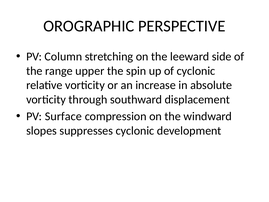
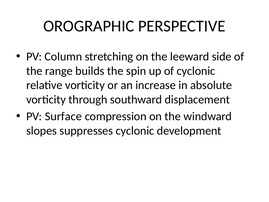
upper: upper -> builds (90, 71)
